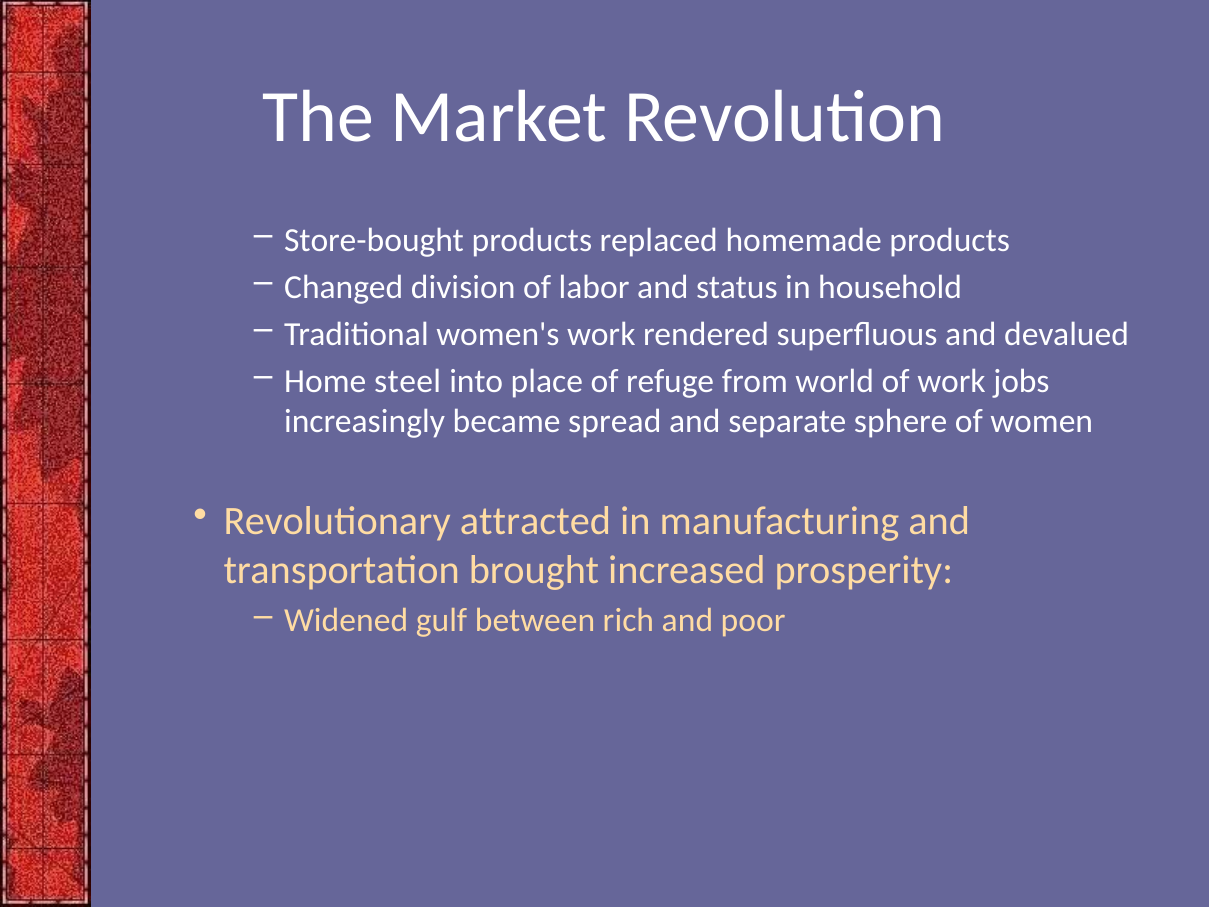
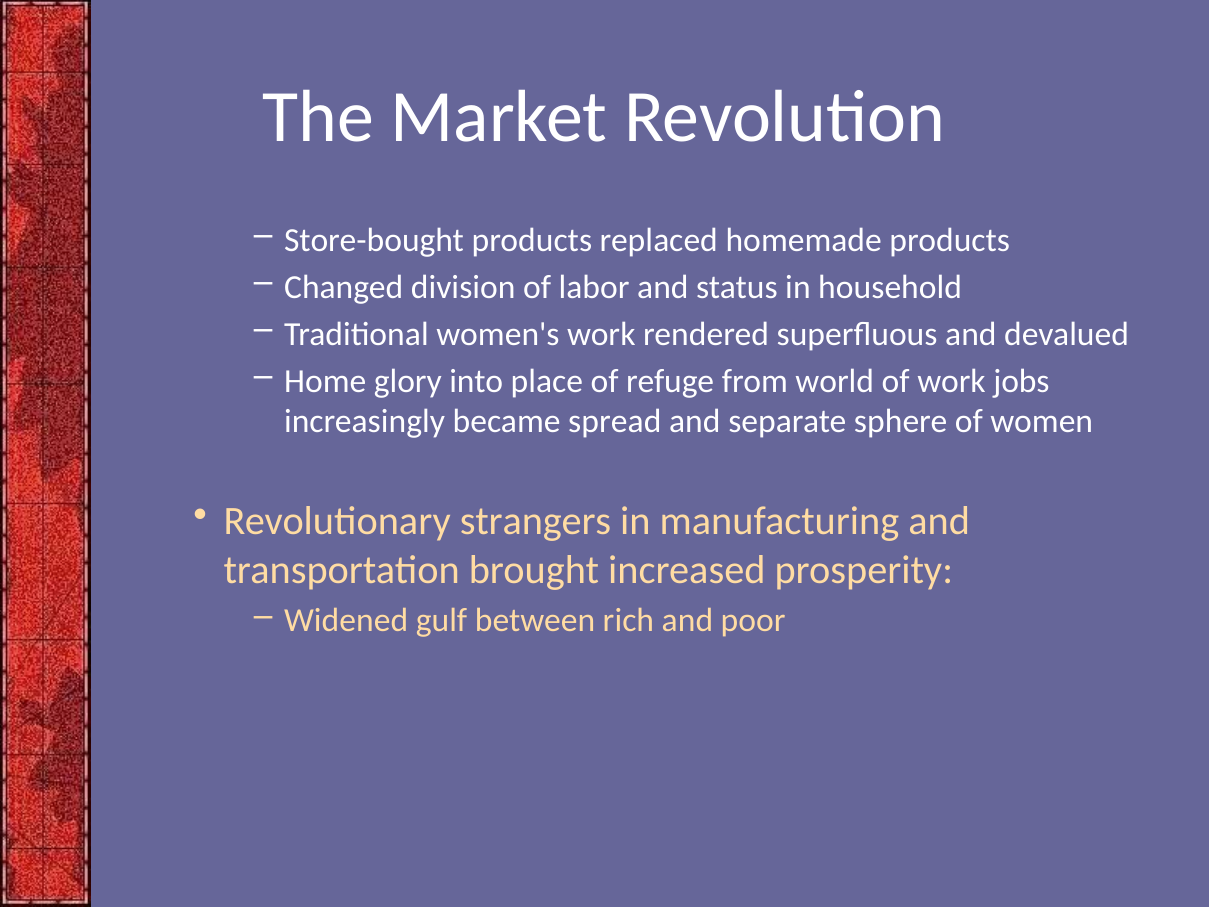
steel: steel -> glory (408, 381)
attracted: attracted -> strangers (536, 521)
